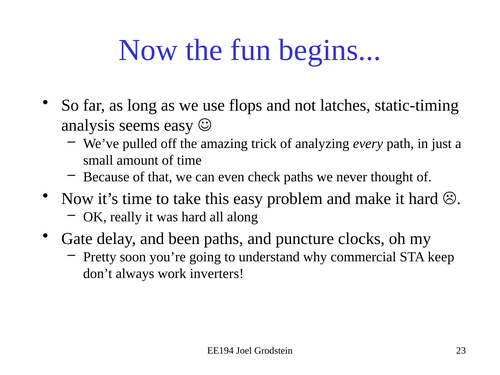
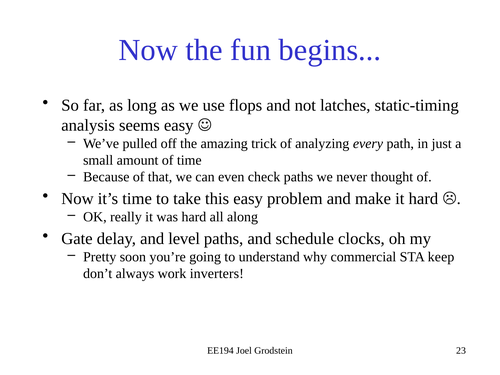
been: been -> level (184, 239)
puncture: puncture -> schedule (305, 239)
